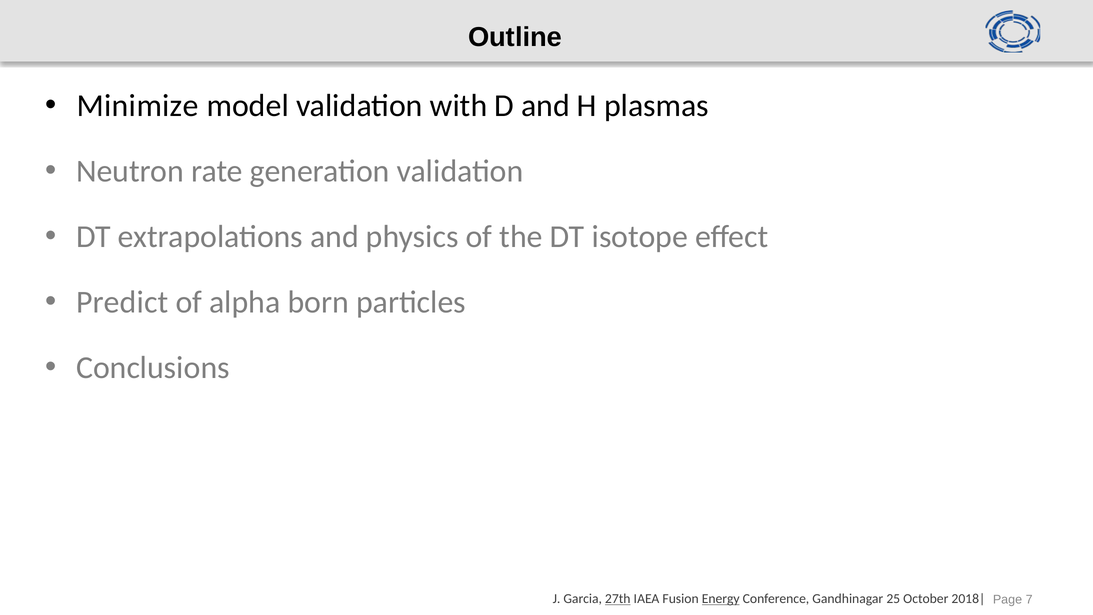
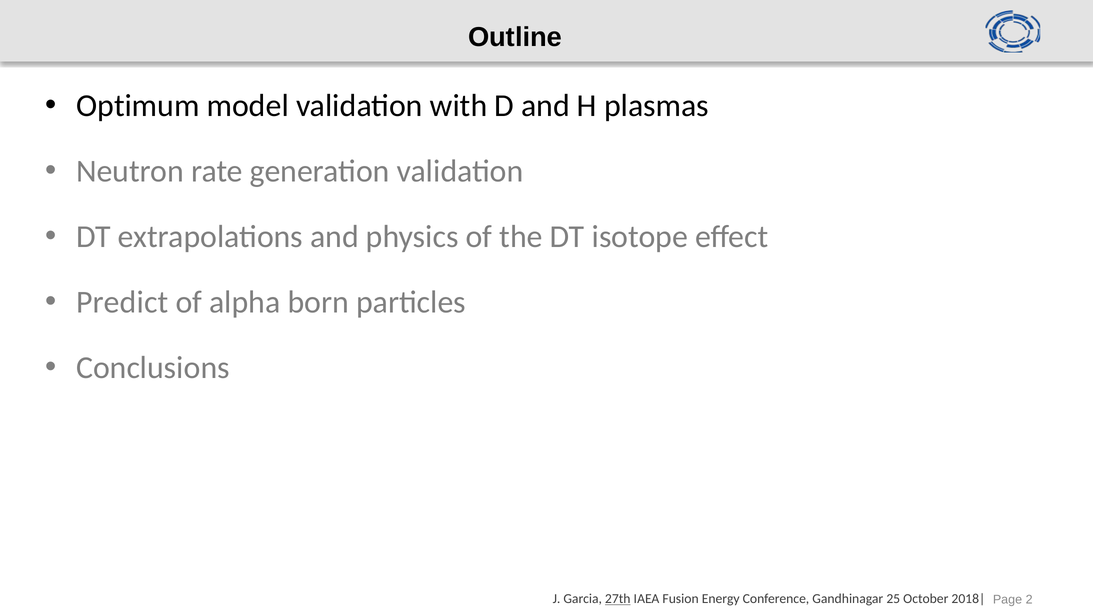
Minimize: Minimize -> Optimum (138, 106)
Energy underline: present -> none (721, 599)
7: 7 -> 2 (1029, 600)
